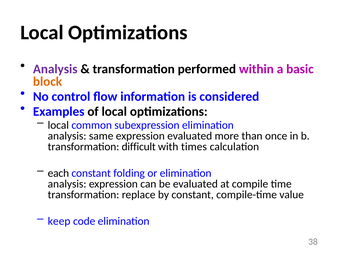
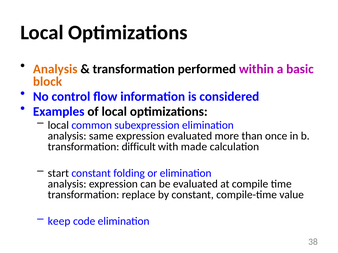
Analysis colour: purple -> orange (55, 69)
times: times -> made (194, 147)
each: each -> start (58, 173)
